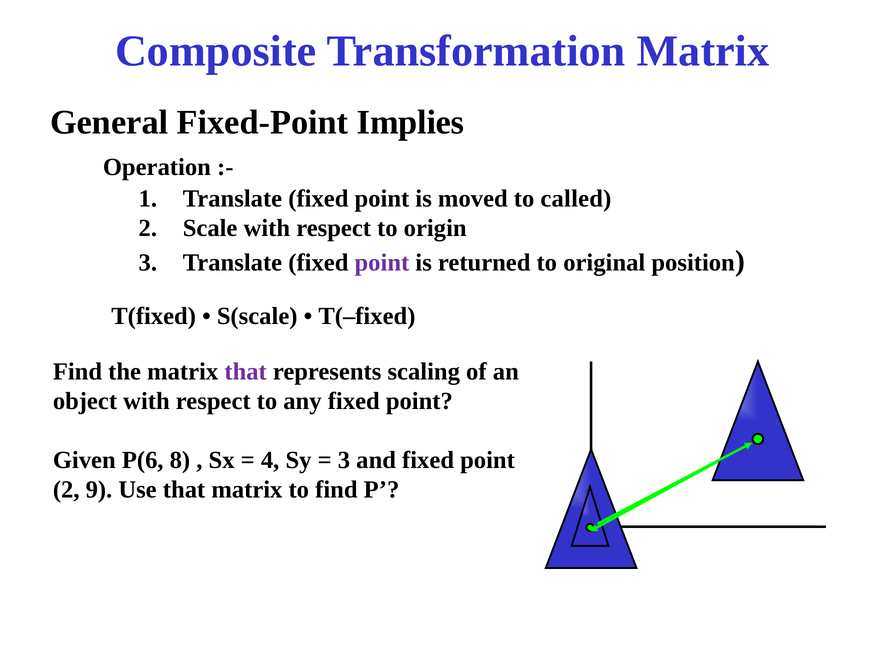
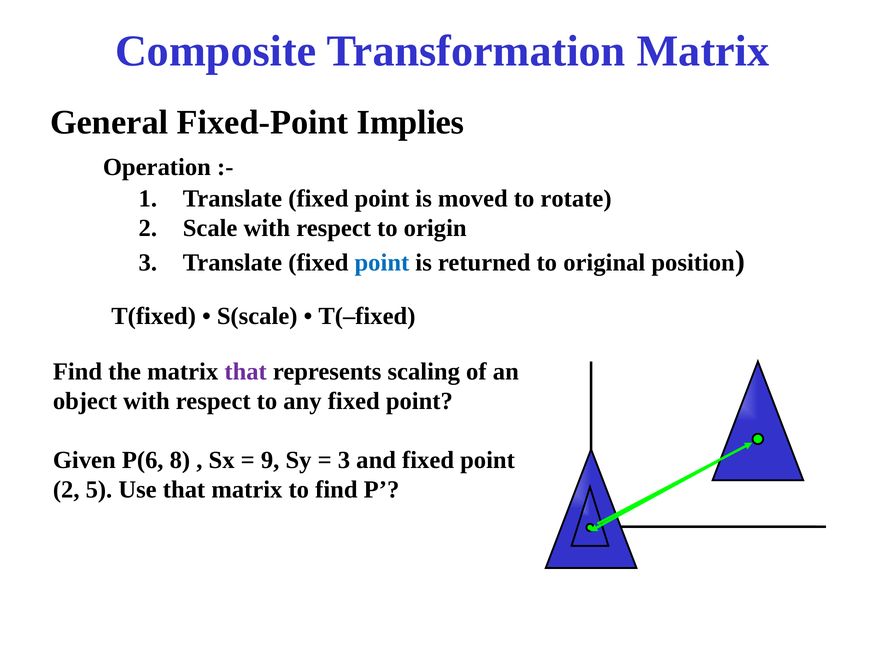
called: called -> rotate (576, 199)
point colour: purple -> blue (382, 263)
4: 4 -> 9 (270, 460)
9: 9 -> 5 (99, 490)
